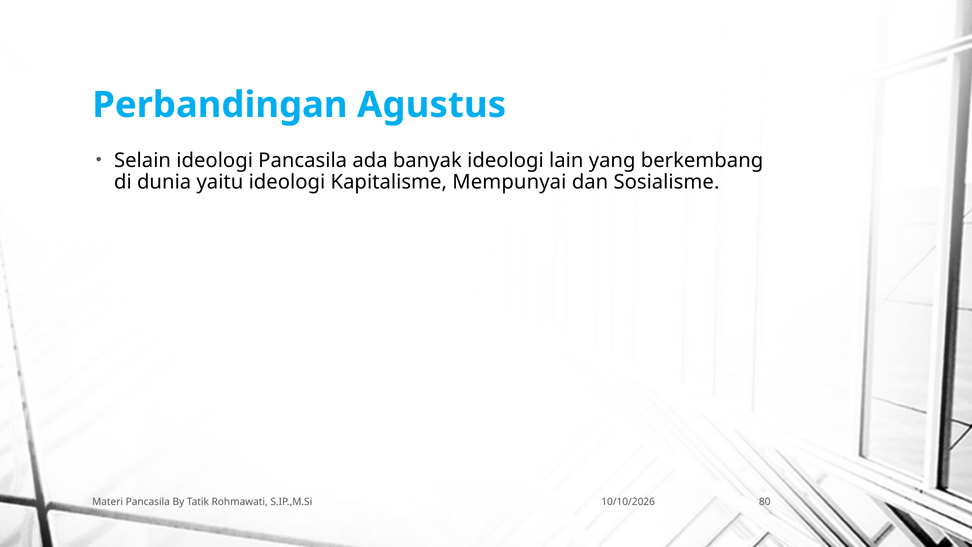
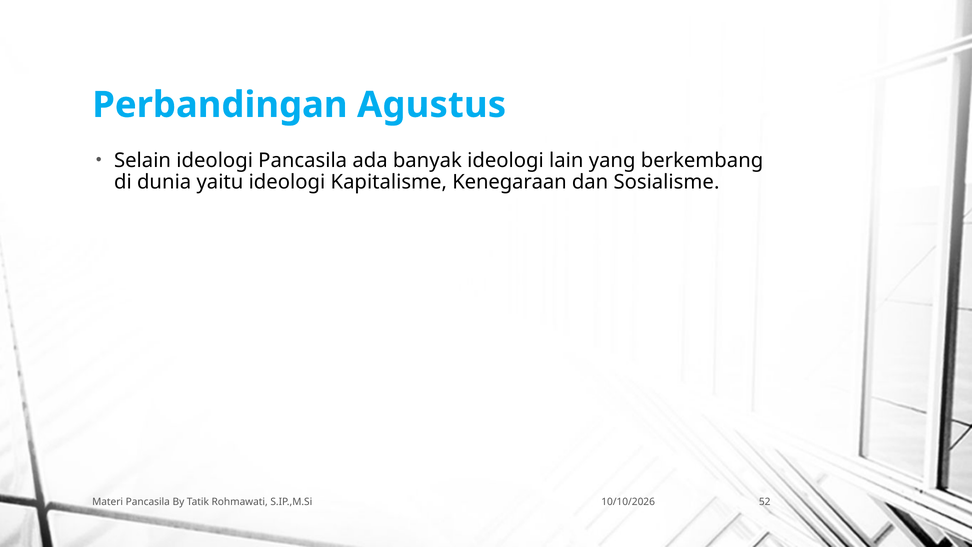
Mempunyai: Mempunyai -> Kenegaraan (509, 182)
80: 80 -> 52 (765, 502)
